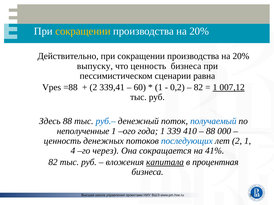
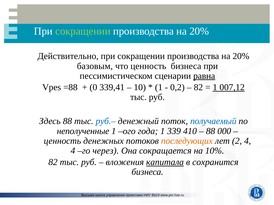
сокращении colour: yellow -> light green (83, 31)
выпуску: выпуску -> базовым (95, 66)
равна underline: none -> present (204, 76)
2: 2 -> 0 (93, 88)
60: 60 -> 10 (140, 88)
последующих colour: blue -> orange (187, 141)
2 1: 1 -> 4 (248, 141)
41%: 41% -> 10% (215, 151)
процентная: процентная -> сохранится (215, 163)
